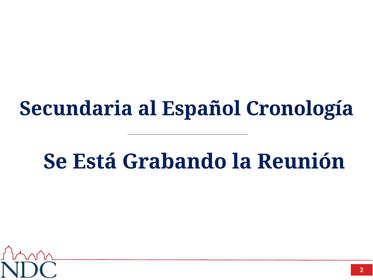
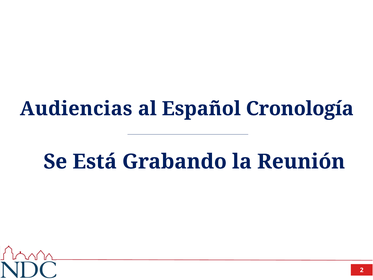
Secundaria: Secundaria -> Audiencias (76, 109)
